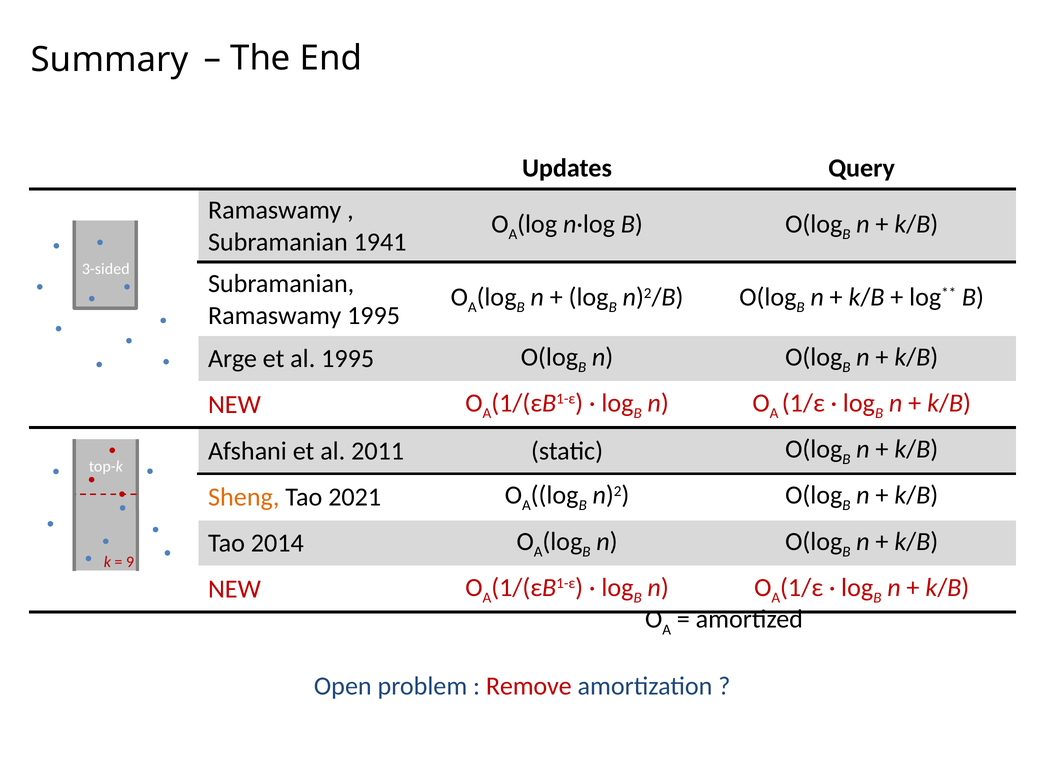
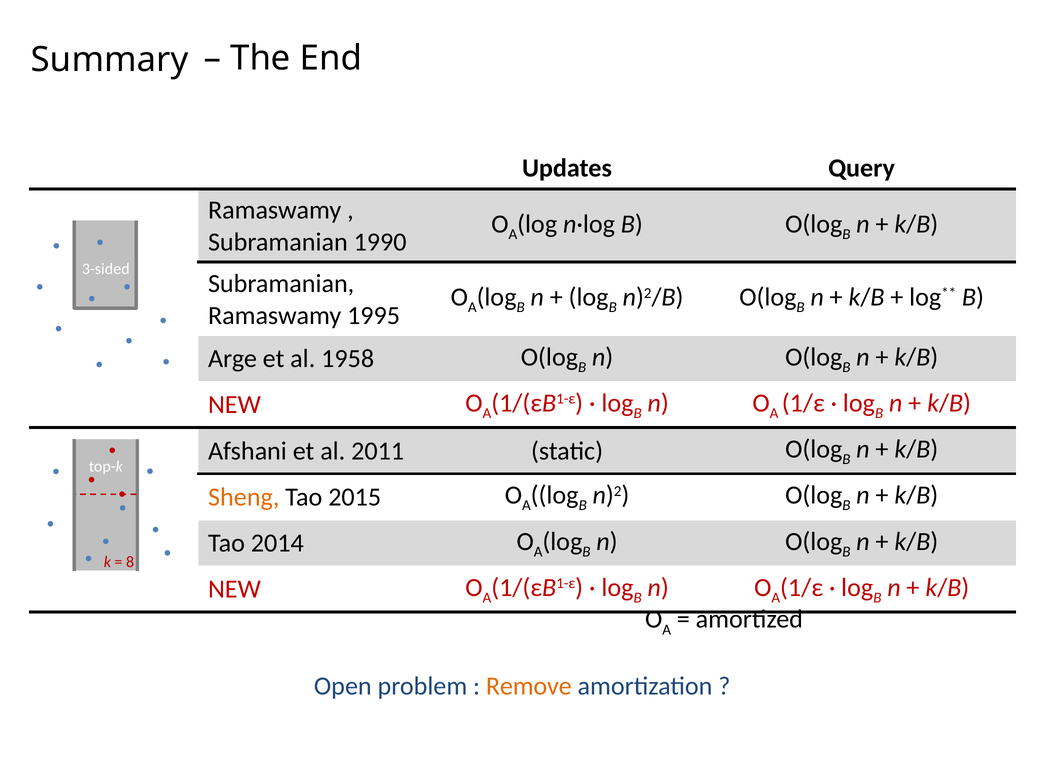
1941: 1941 -> 1990 (380, 242)
al 1995: 1995 -> 1958 (348, 359)
2021: 2021 -> 2015 (355, 497)
9: 9 -> 8 (130, 562)
Remove colour: red -> orange (529, 686)
